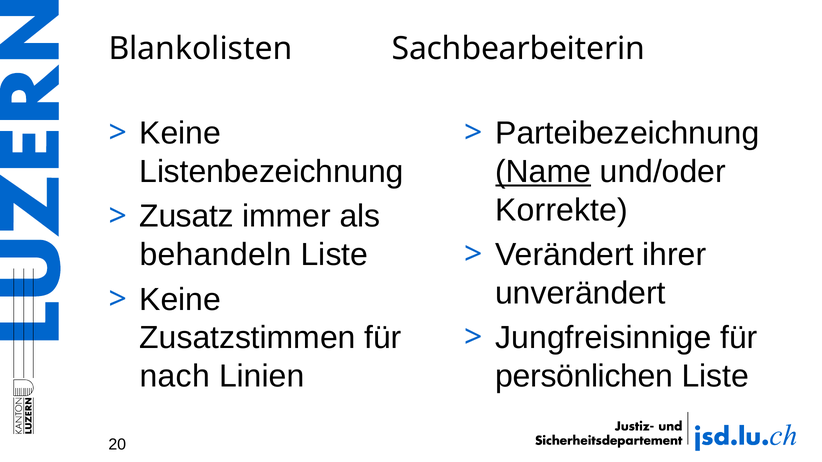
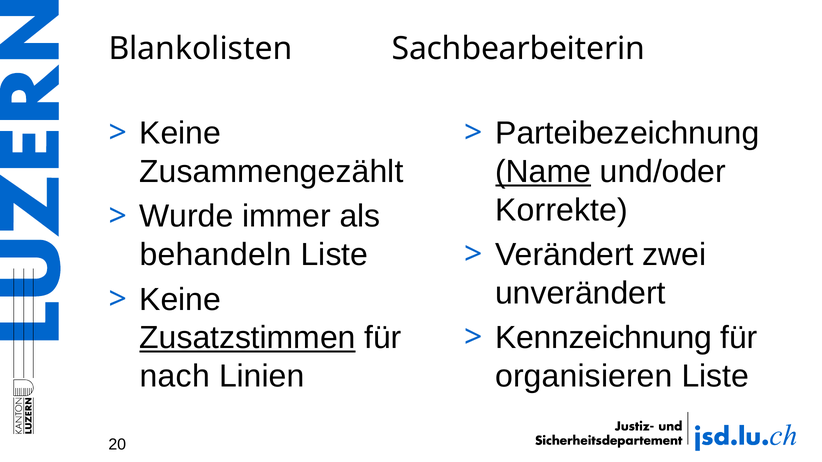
Listenbezeichnung: Listenbezeichnung -> Zusammengezählt (271, 172)
Zusatz: Zusatz -> Wurde (186, 217)
ihrer: ihrer -> zwei (674, 255)
Zusatzstimmen underline: none -> present (247, 338)
Jungfreisinnige: Jungfreisinnige -> Kennzeichnung (604, 338)
persönlichen: persönlichen -> organisieren (584, 377)
